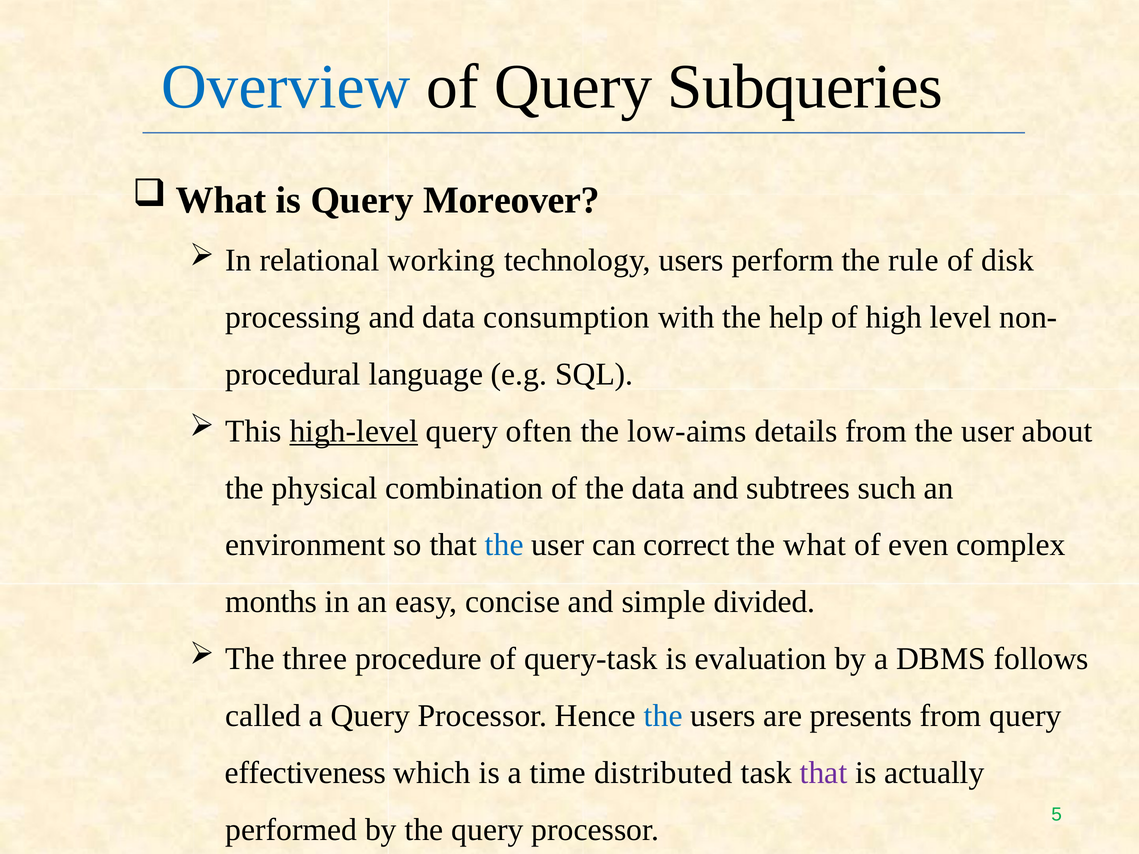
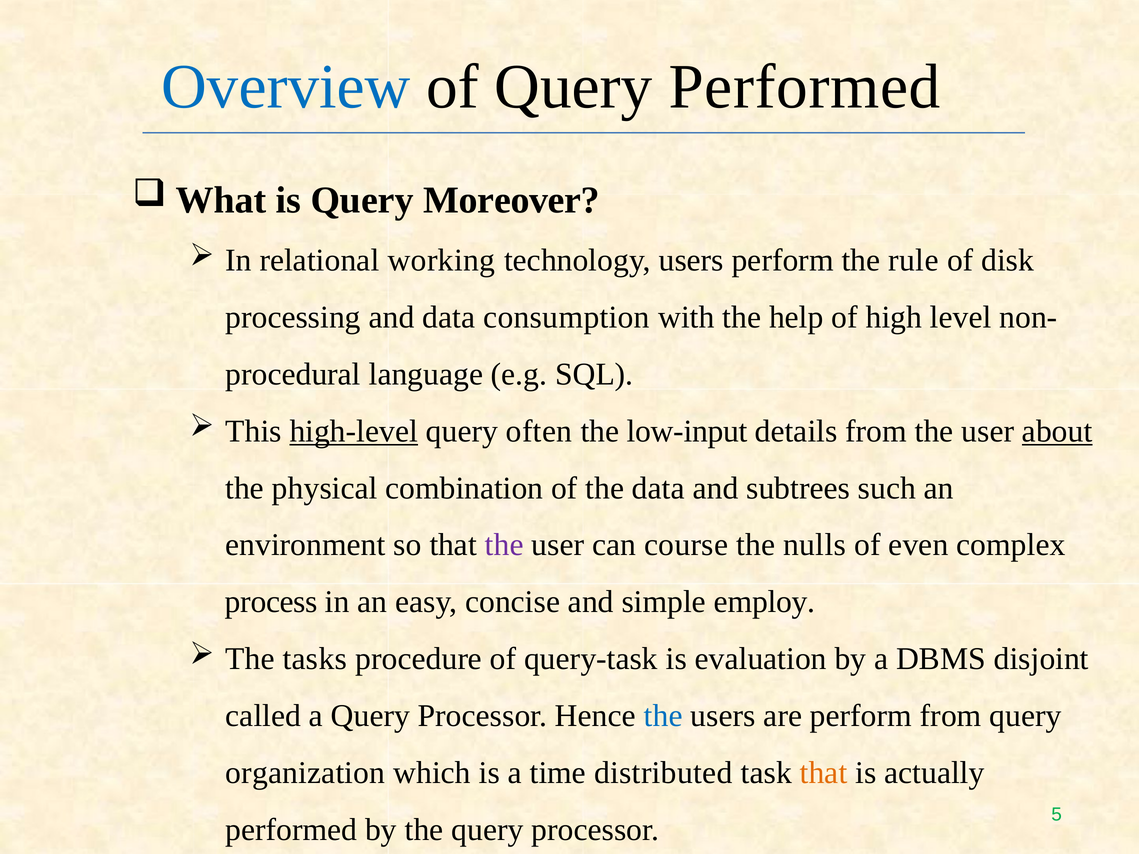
Query Subqueries: Subqueries -> Performed (805, 87)
low-aims: low-aims -> low-input (687, 431)
about underline: none -> present (1057, 431)
the colour: blue -> purple (504, 545)
correct: correct -> course (686, 545)
what: what -> nulls (815, 545)
months: months -> process (271, 602)
divided: divided -> employ (765, 602)
three: three -> tasks (315, 659)
follows: follows -> disjoint (1041, 659)
are presents: presents -> perform (861, 716)
effectiveness: effectiveness -> organization (305, 773)
that colour: purple -> orange (824, 773)
